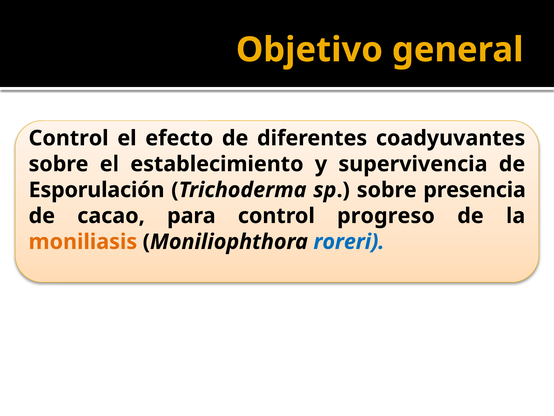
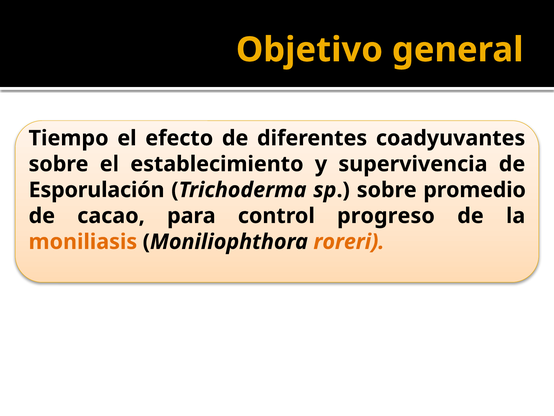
Control: Control -> Tiempo (69, 138)
presencia: presencia -> promedio (475, 190)
roreri colour: blue -> orange (349, 242)
